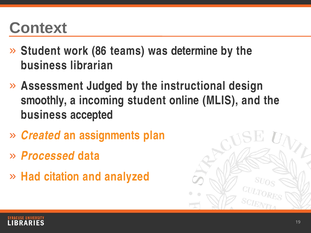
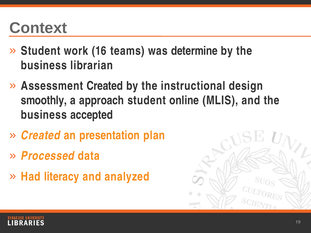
86: 86 -> 16 (99, 51)
Assessment Judged: Judged -> Created (105, 86)
incoming: incoming -> approach (102, 100)
assignments: assignments -> presentation (110, 136)
citation: citation -> literacy (62, 177)
